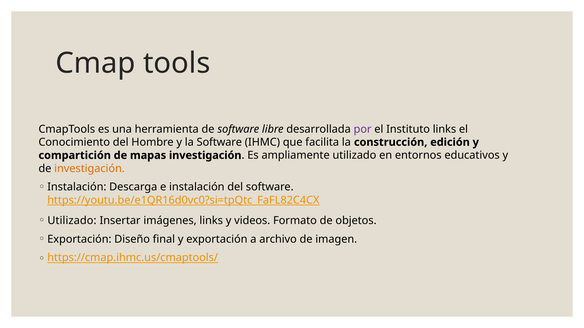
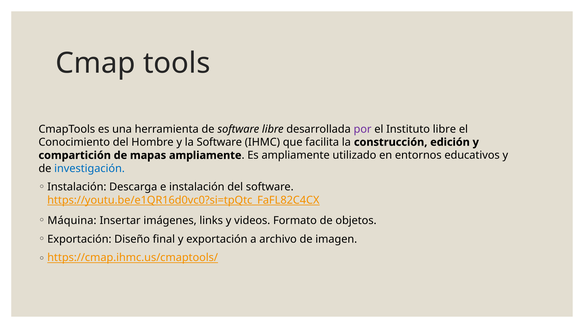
Instituto links: links -> libre (444, 129)
mapas investigación: investigación -> ampliamente (205, 156)
investigación colour: orange -> blue (90, 169)
Utilizado: Utilizado -> Máquina (72, 221)
